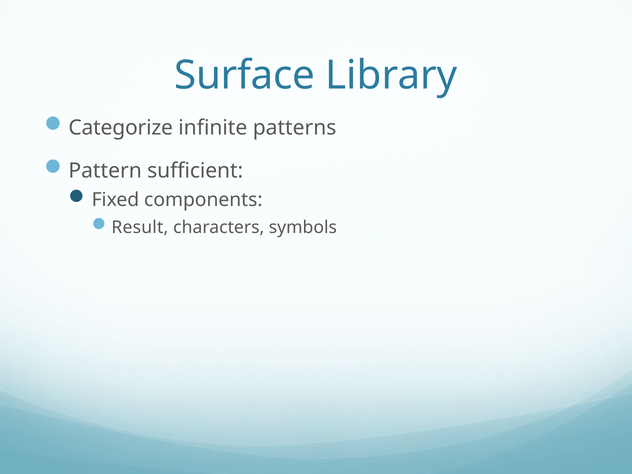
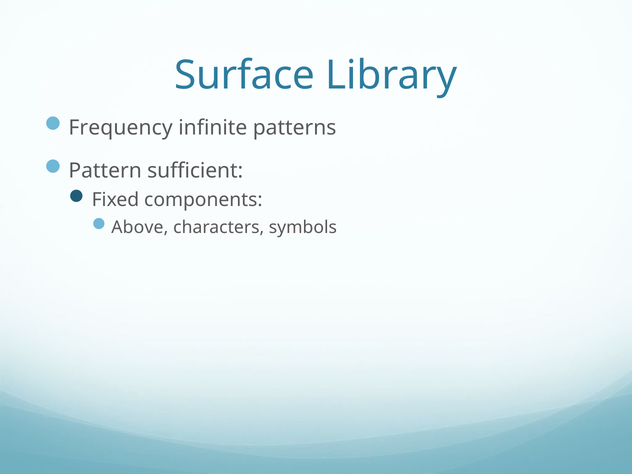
Categorize: Categorize -> Frequency (121, 128)
Result: Result -> Above (140, 227)
